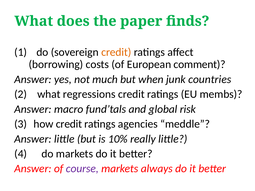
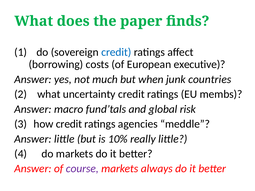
credit colour: orange -> blue (116, 52)
comment: comment -> executive (200, 65)
regressions: regressions -> uncertainty (89, 94)
